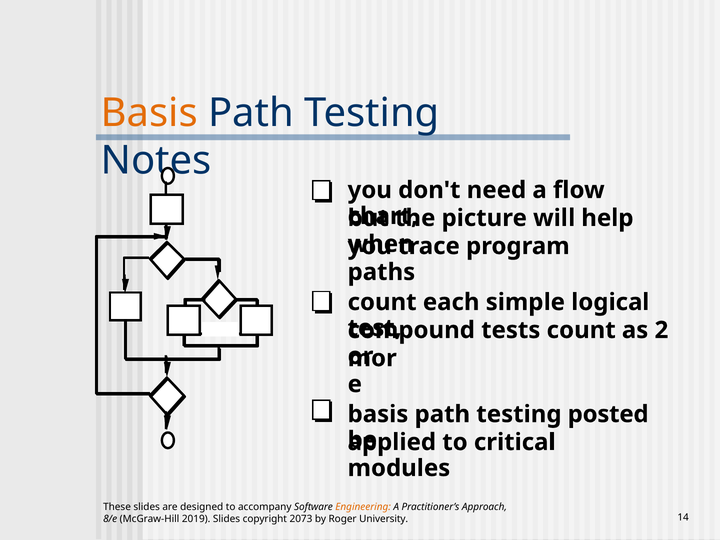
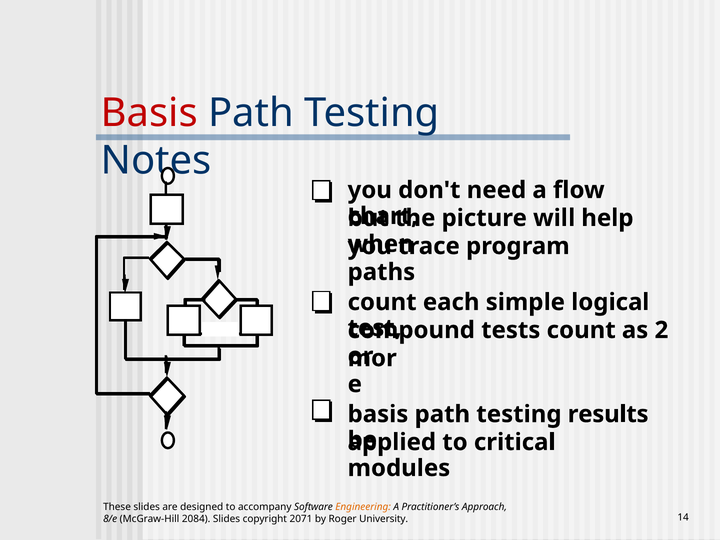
Basis colour: orange -> red (149, 113)
posted: posted -> results (608, 414)
2019: 2019 -> 2084 (196, 519)
2073: 2073 -> 2071 (301, 519)
